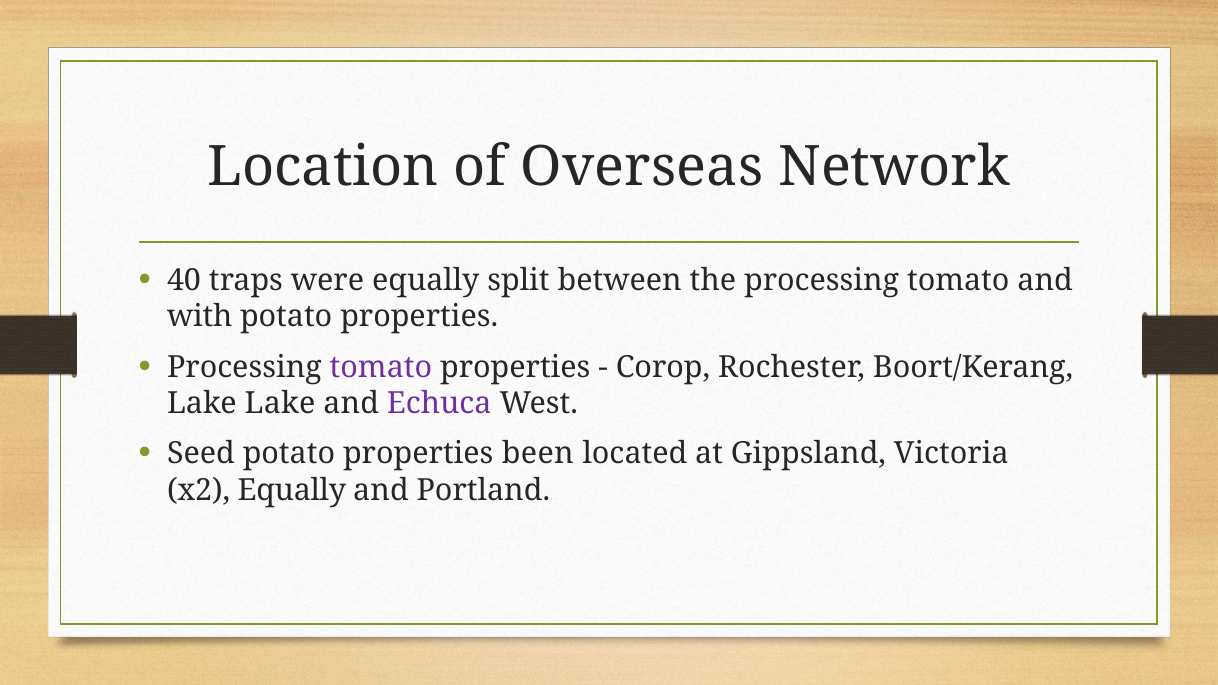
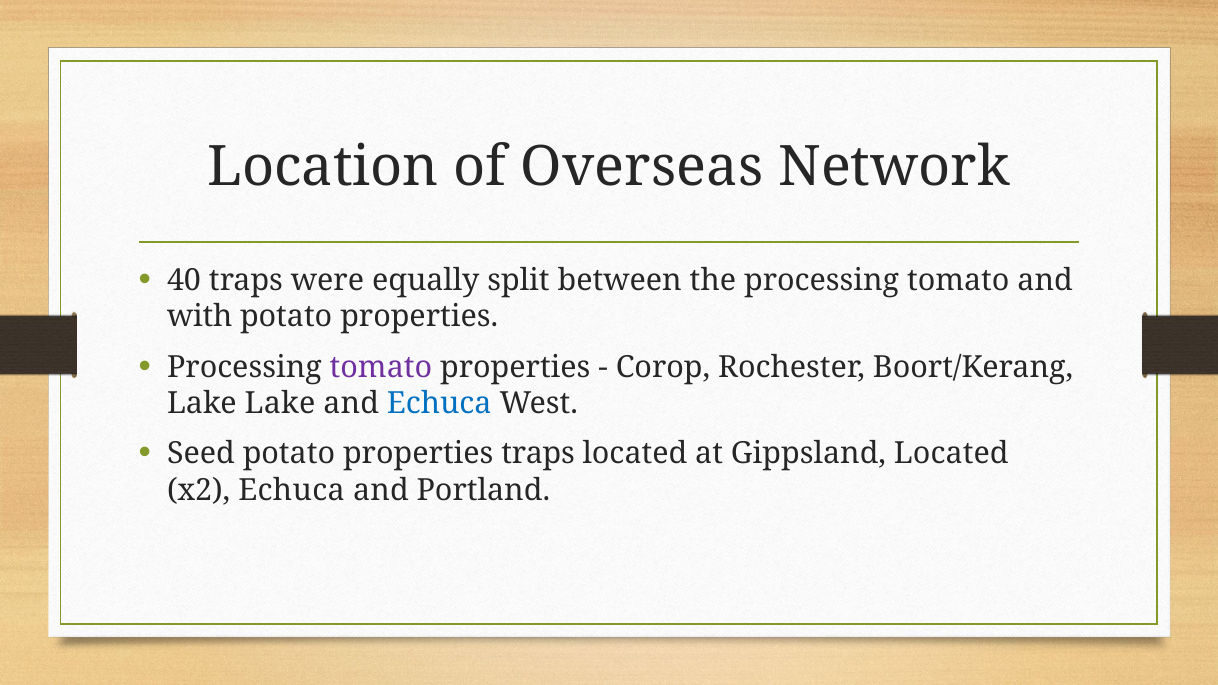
Echuca colour: purple -> blue (439, 404)
properties been: been -> traps (538, 454)
Gippsland Victoria: Victoria -> Located (951, 454)
x2 Equally: Equally -> Echuca (292, 491)
